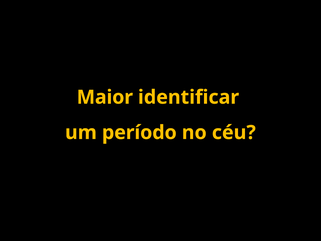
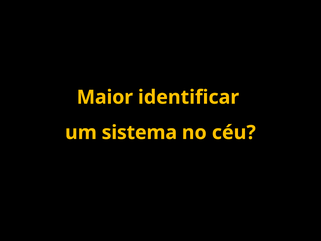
período: período -> sistema (139, 132)
